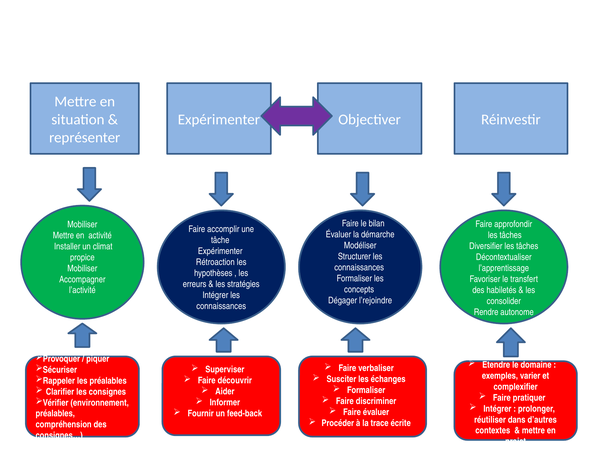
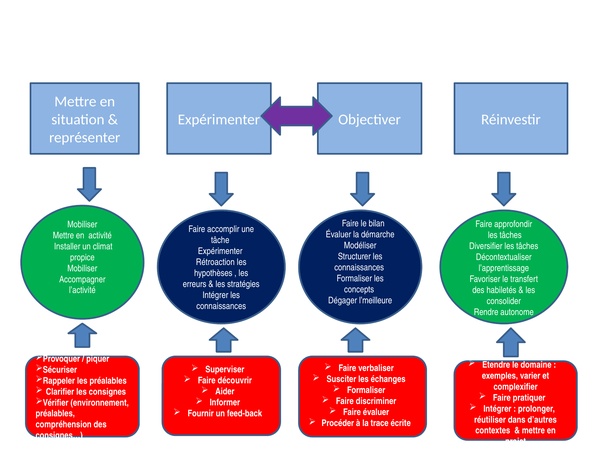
l’rejoindre: l’rejoindre -> l’meilleure (376, 300)
